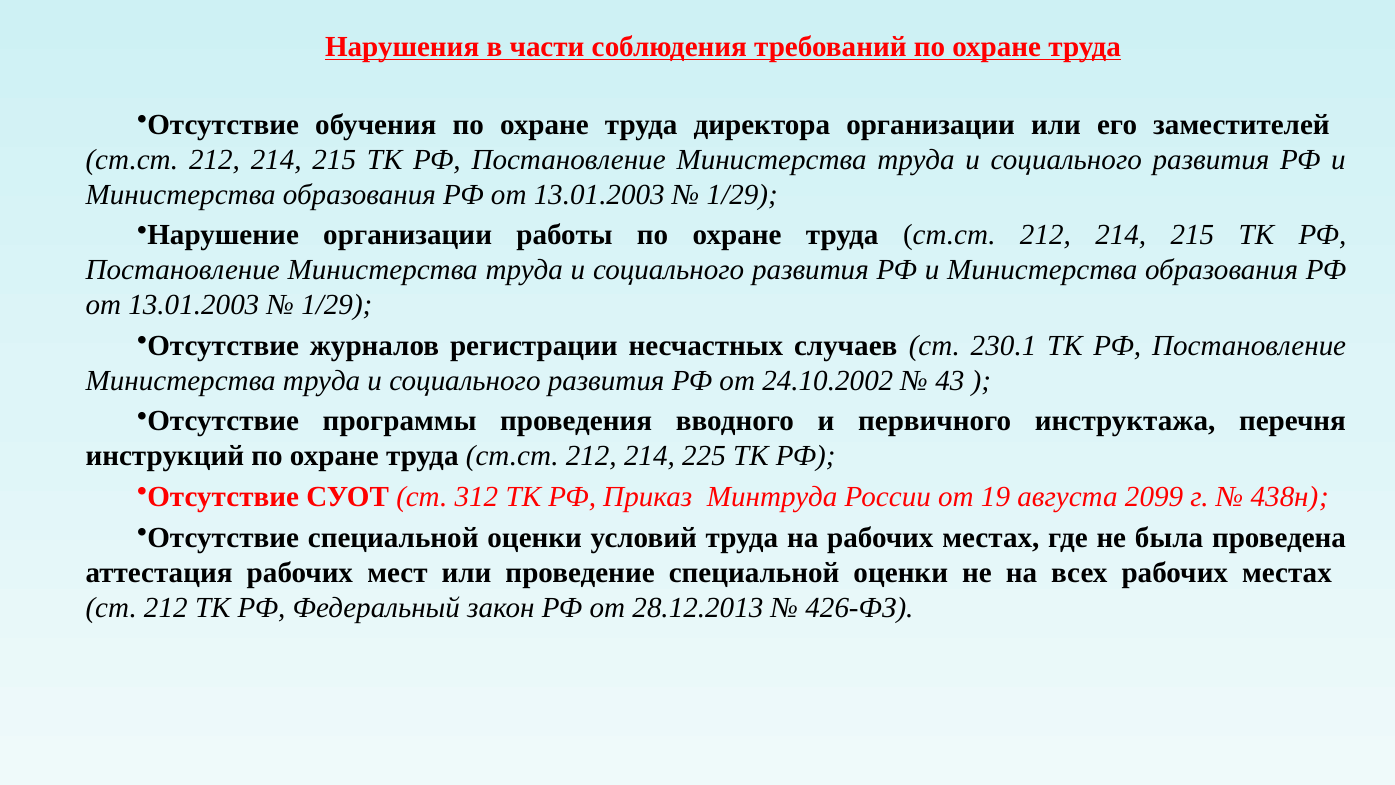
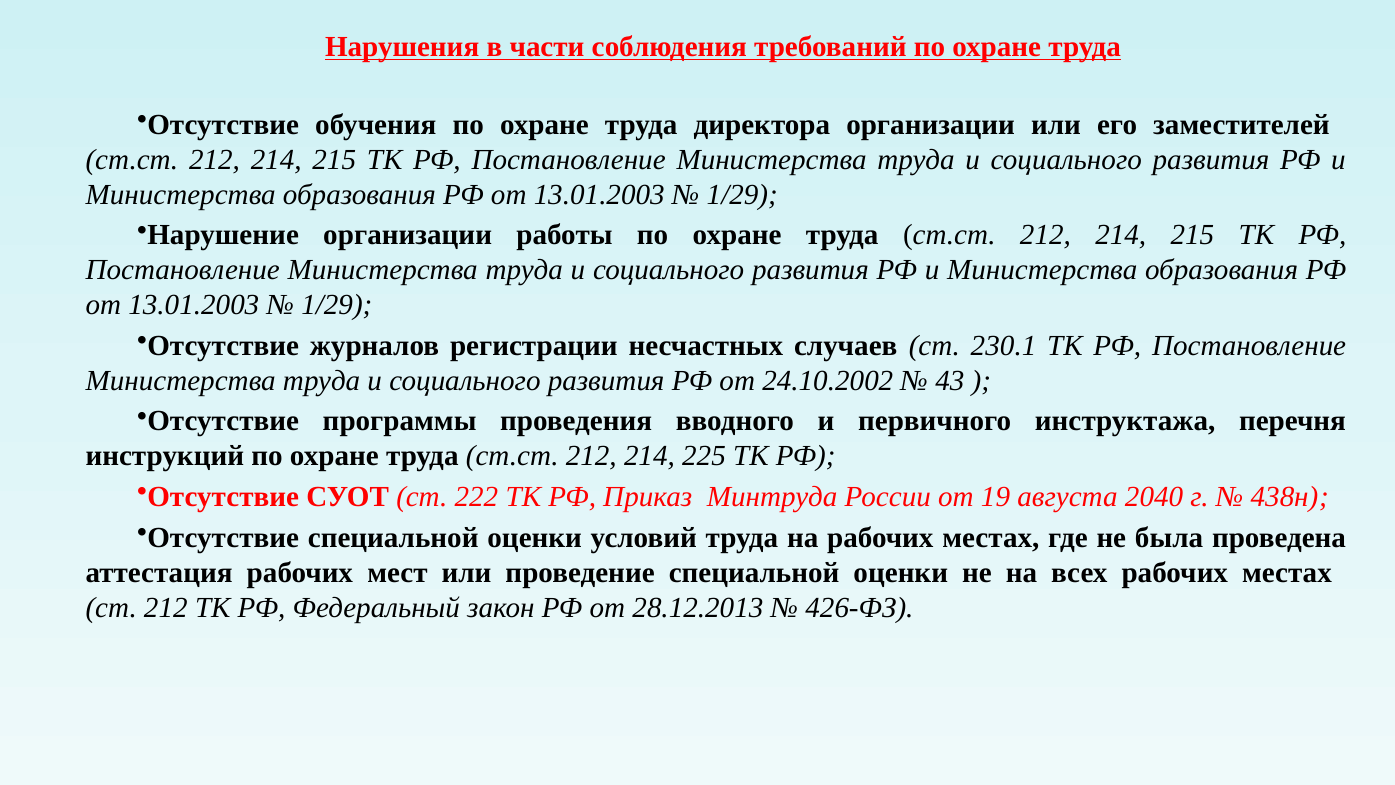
312: 312 -> 222 (476, 497)
2099: 2099 -> 2040 (1154, 497)
